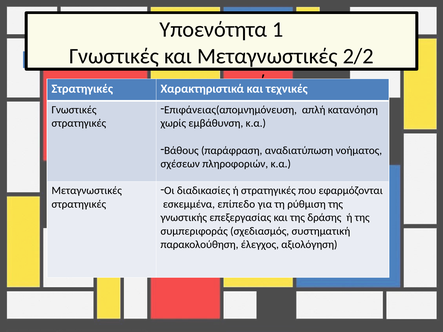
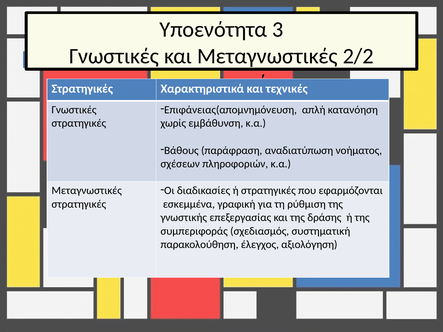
1: 1 -> 3 (278, 30)
επίπεδο: επίπεδο -> γραφική (236, 204)
